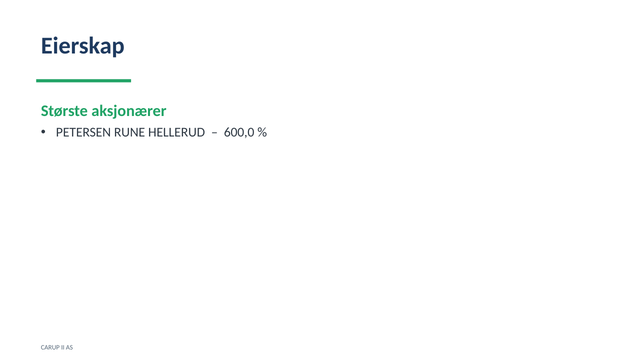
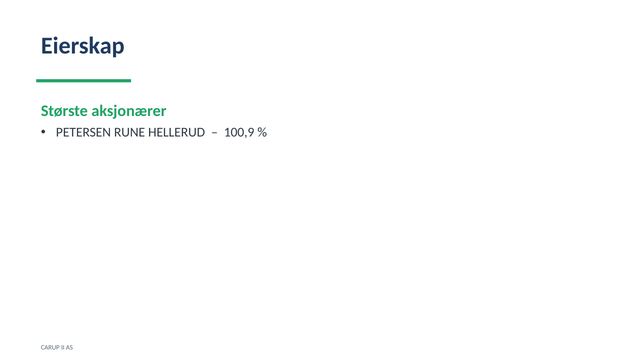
600,0: 600,0 -> 100,9 (239, 132)
